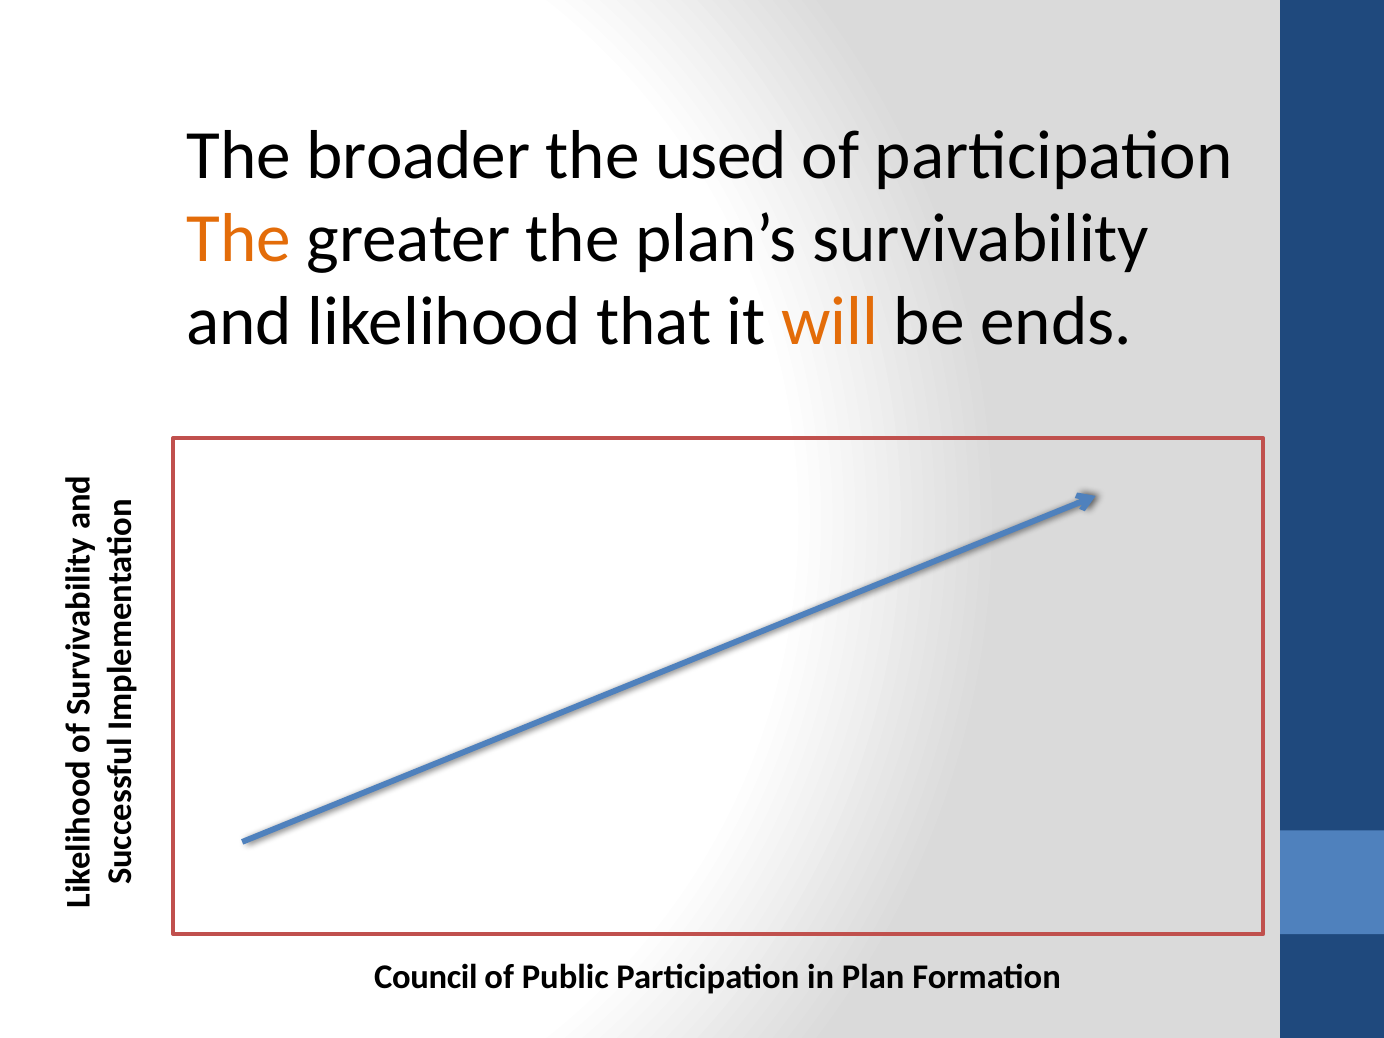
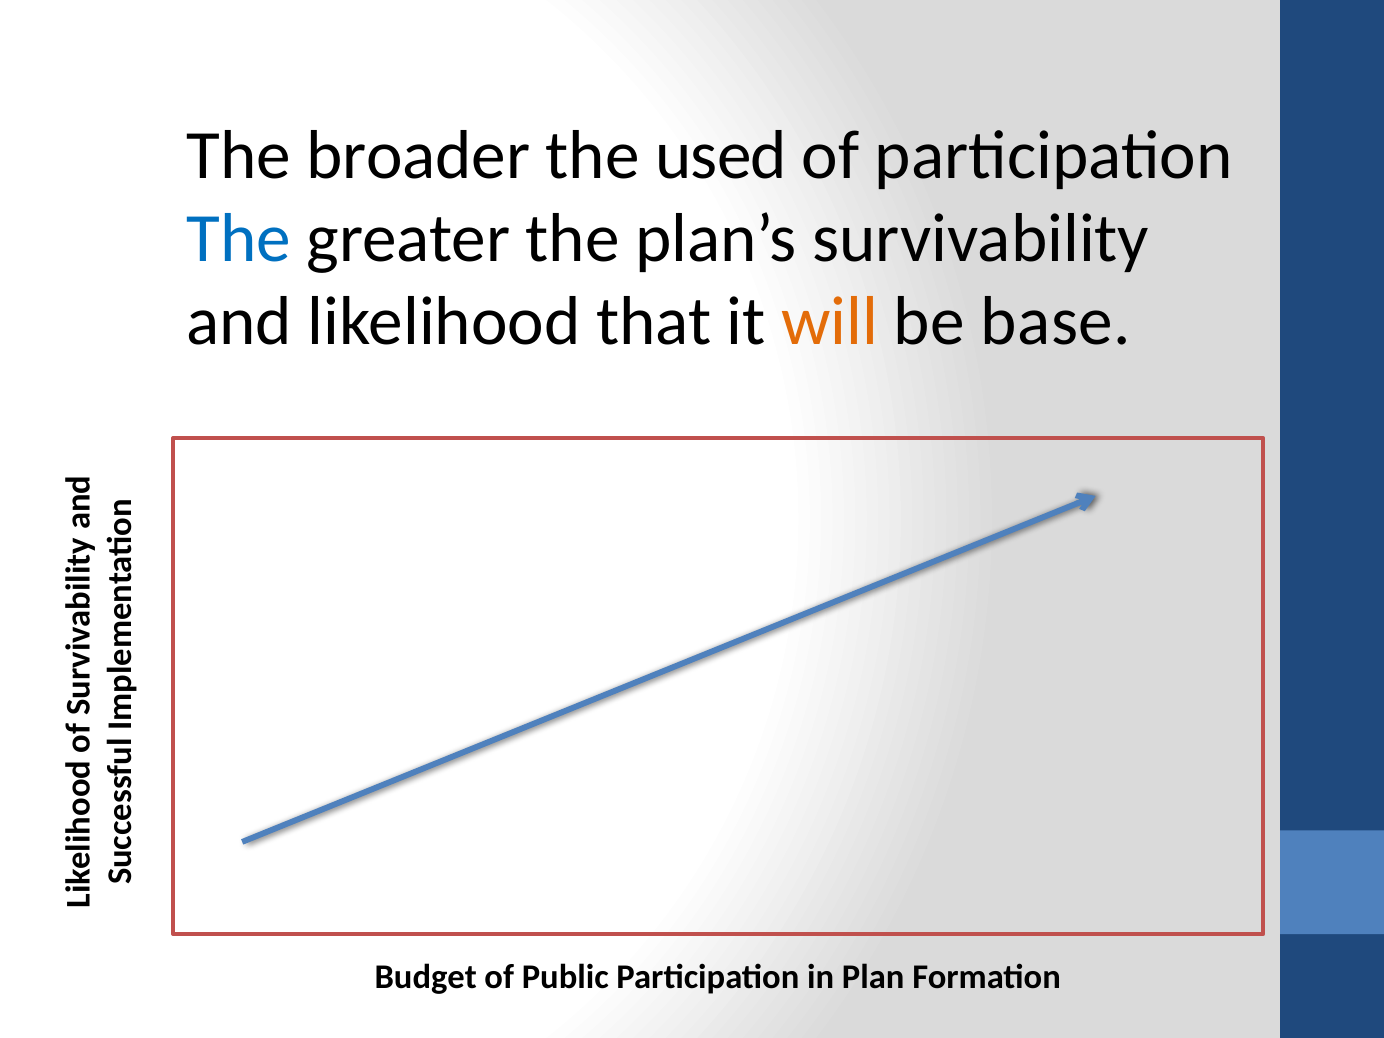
The colour: orange -> blue (239, 238)
ends: ends -> base (1056, 321)
Council: Council -> Budget (426, 977)
